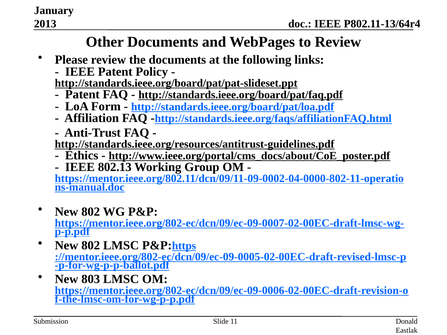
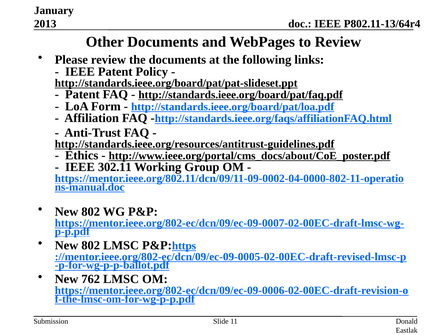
802.13: 802.13 -> 302.11 (115, 167)
803: 803 -> 762 (91, 279)
